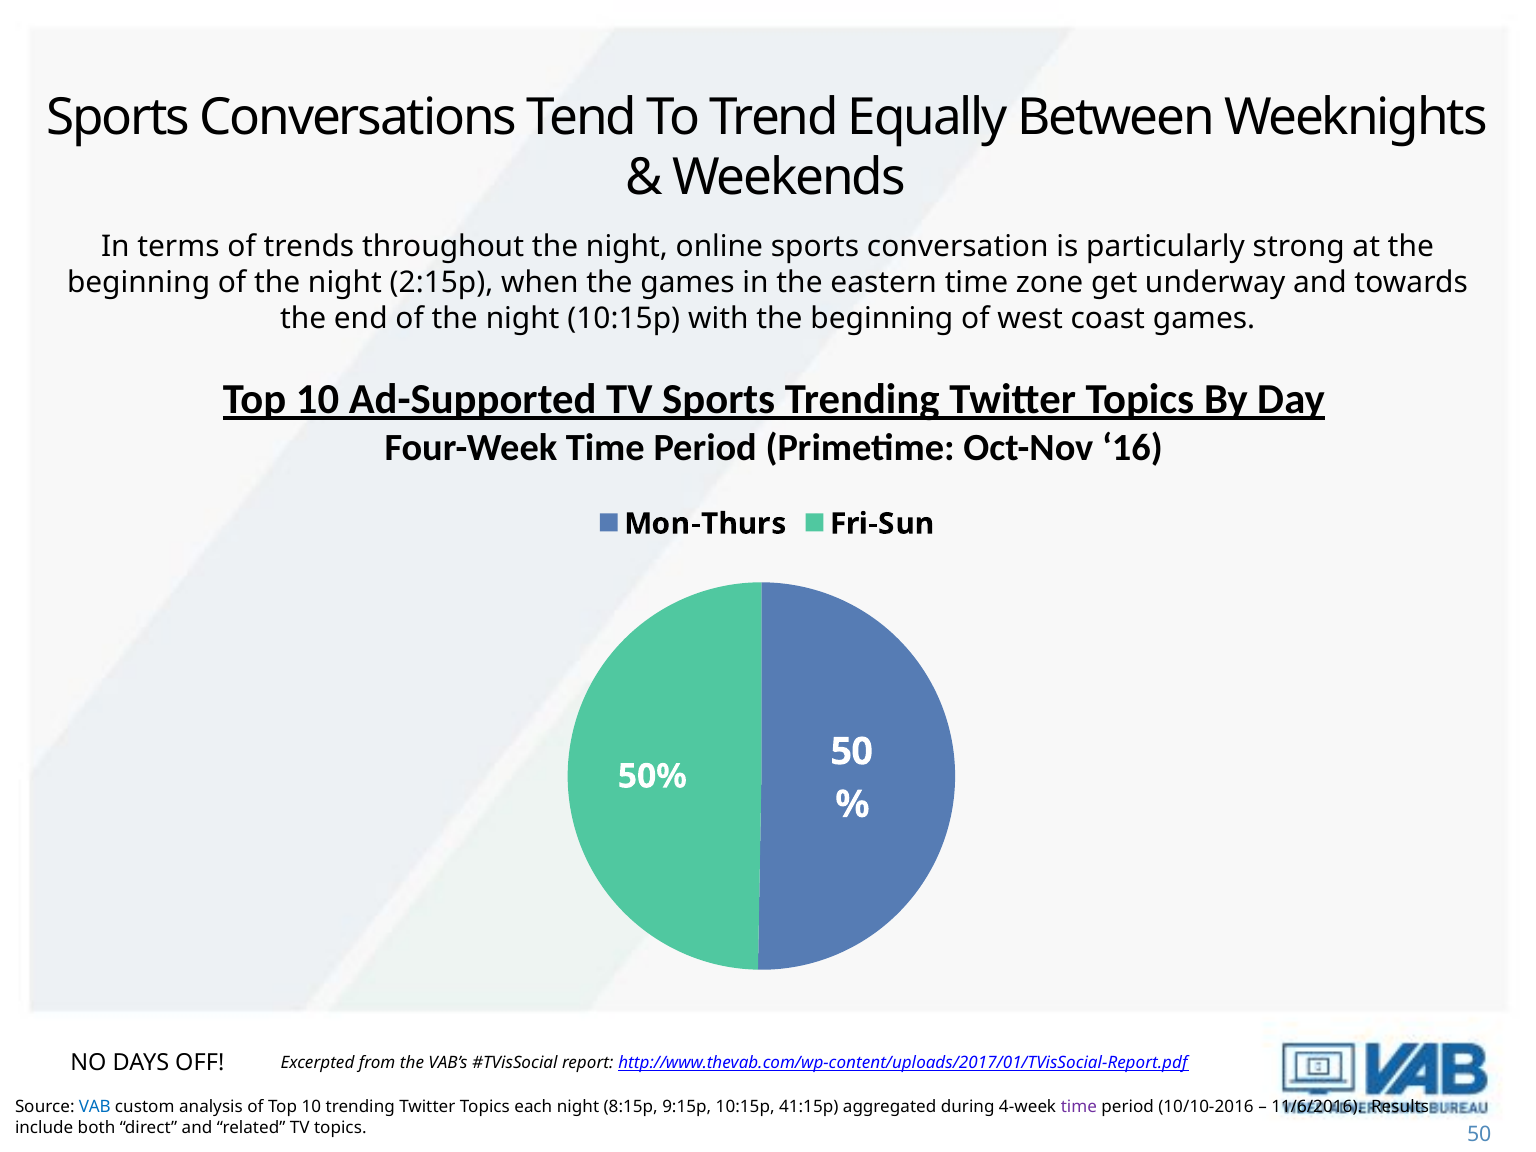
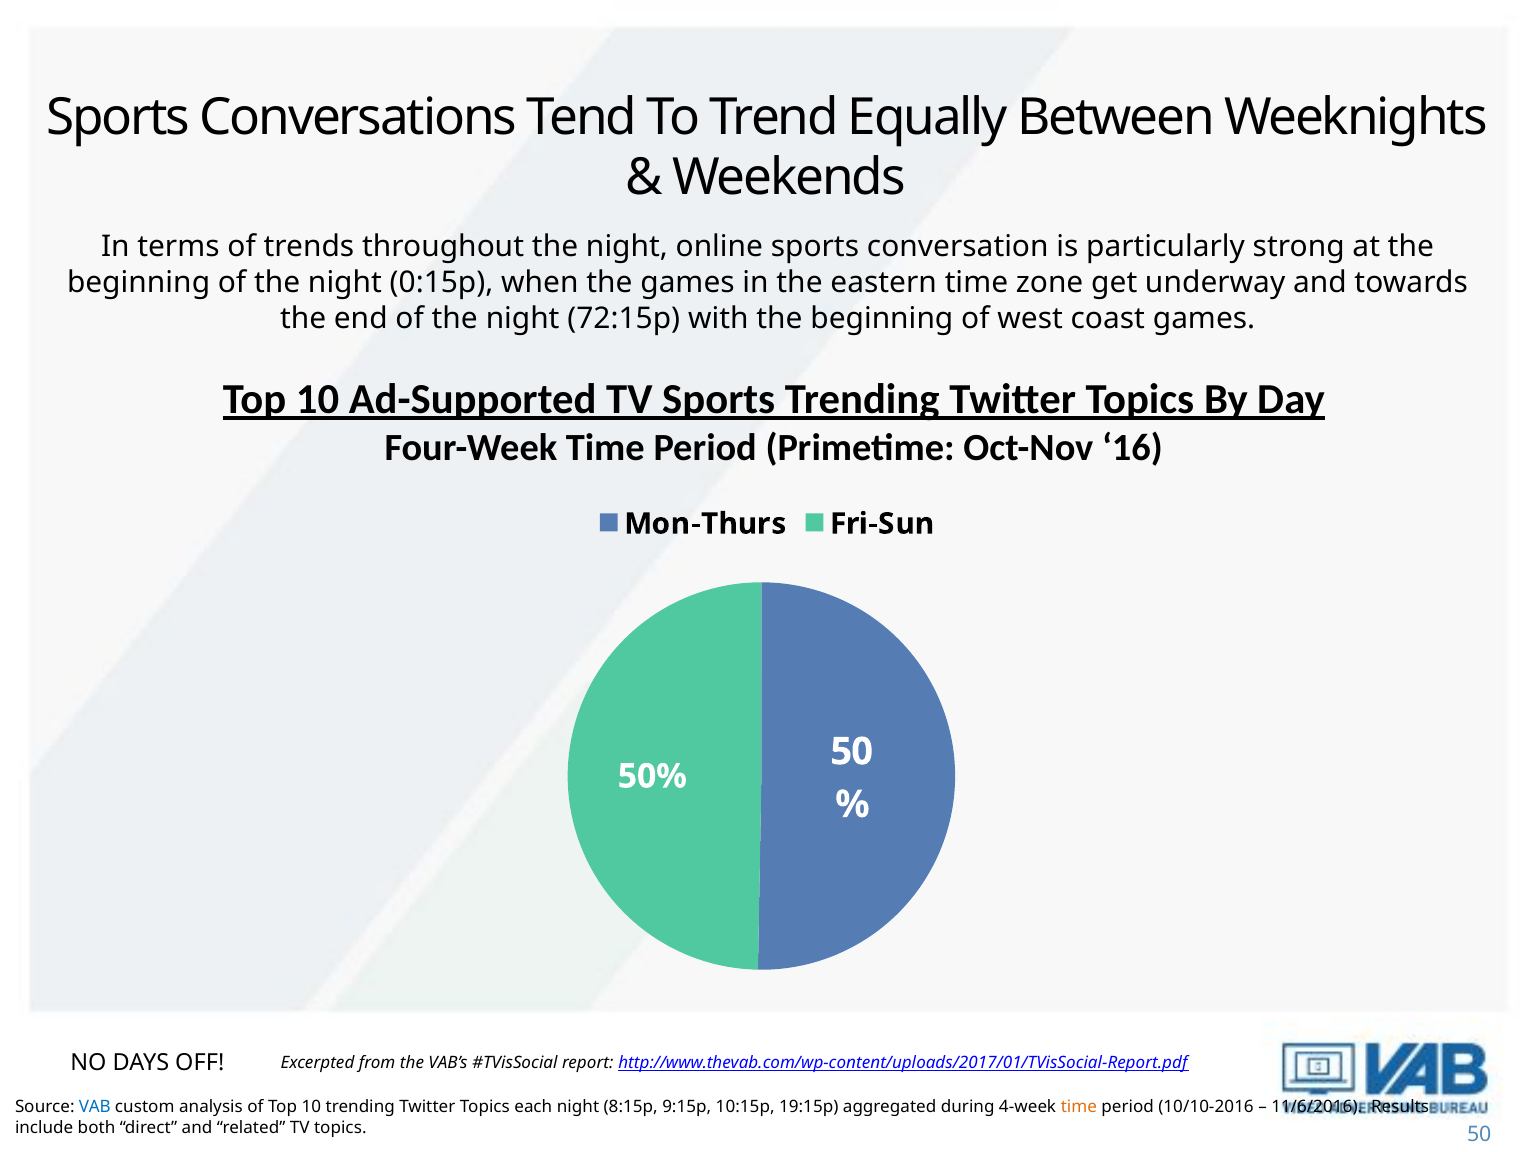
2:15p: 2:15p -> 0:15p (442, 282)
night 10:15p: 10:15p -> 72:15p (624, 318)
41:15p: 41:15p -> 19:15p (809, 1107)
time colour: purple -> orange (1079, 1107)
